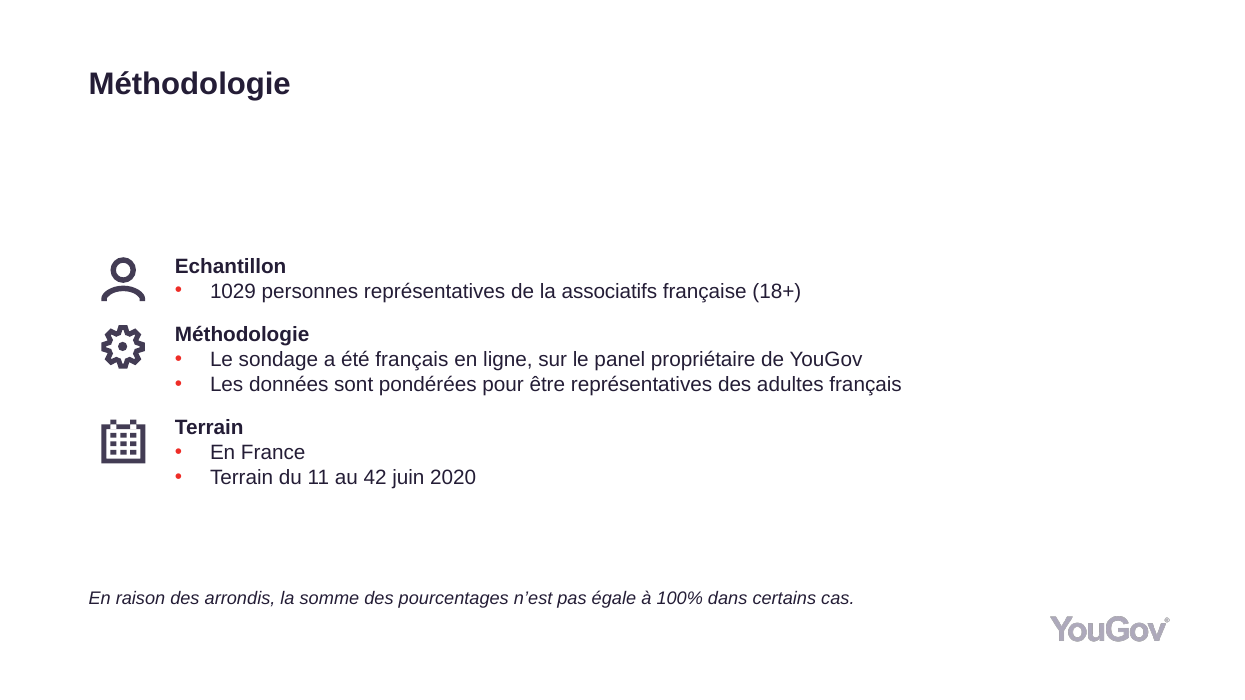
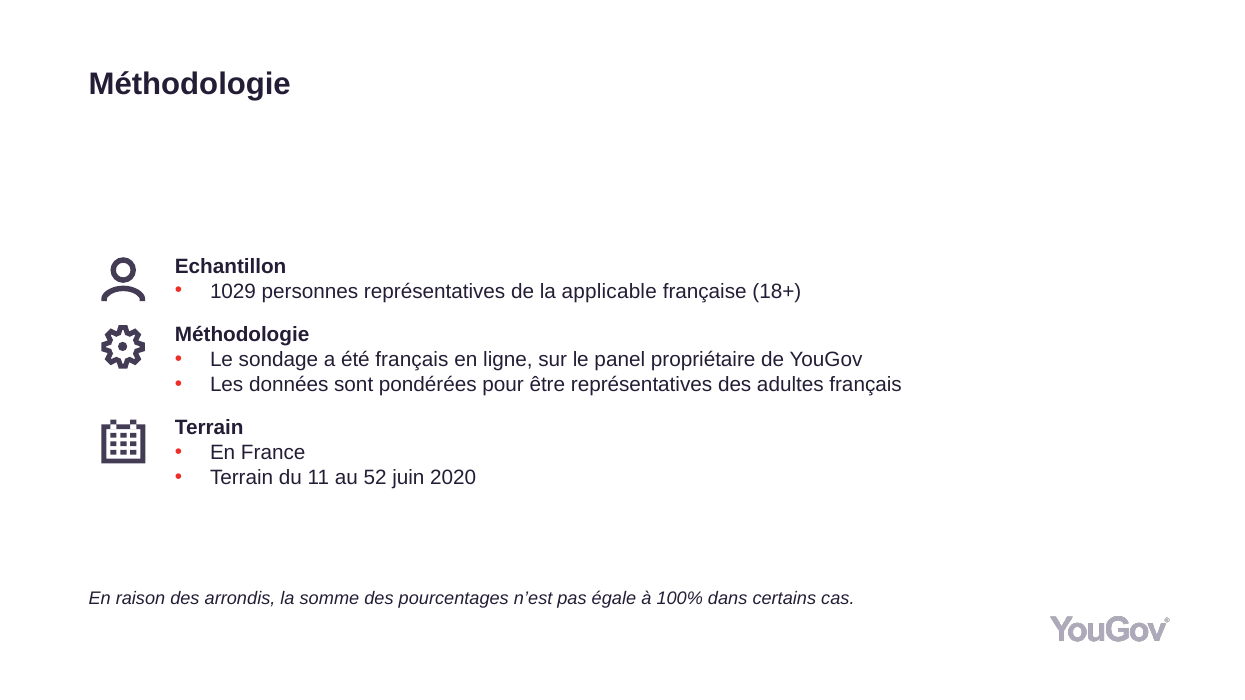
associatifs: associatifs -> applicable (609, 291)
42: 42 -> 52 (375, 478)
